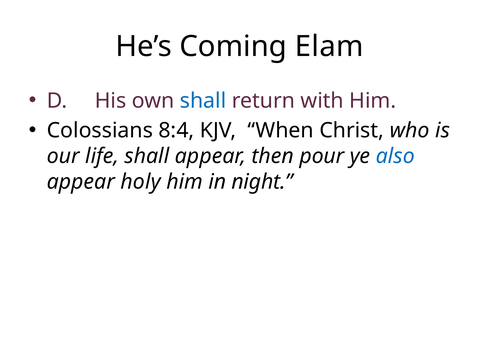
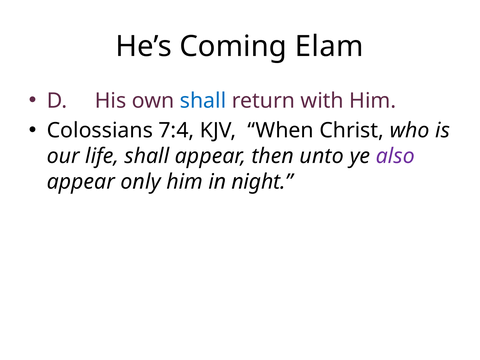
8:4: 8:4 -> 7:4 (176, 131)
pour: pour -> unto (322, 156)
also colour: blue -> purple (395, 156)
holy: holy -> only (141, 182)
